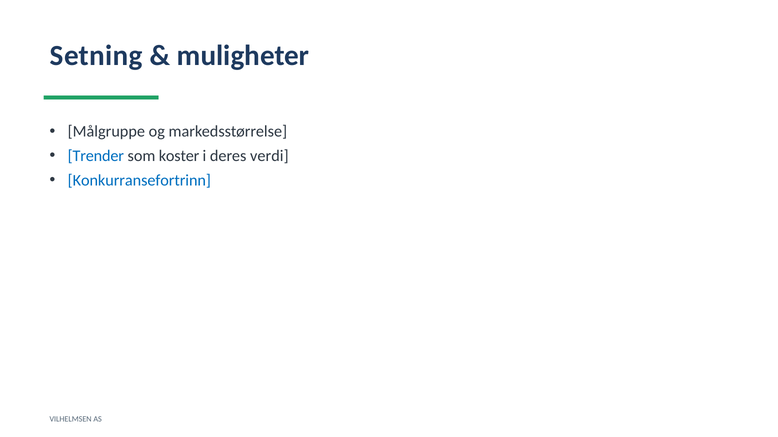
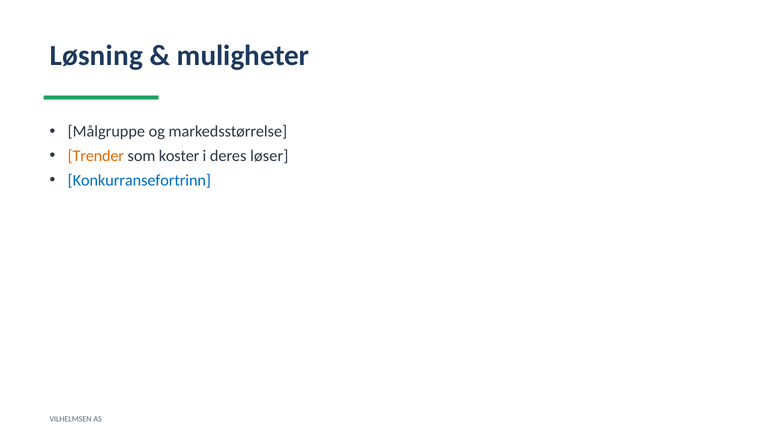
Setning: Setning -> Løsning (96, 56)
Trender colour: blue -> orange (96, 156)
verdi: verdi -> løser (269, 156)
